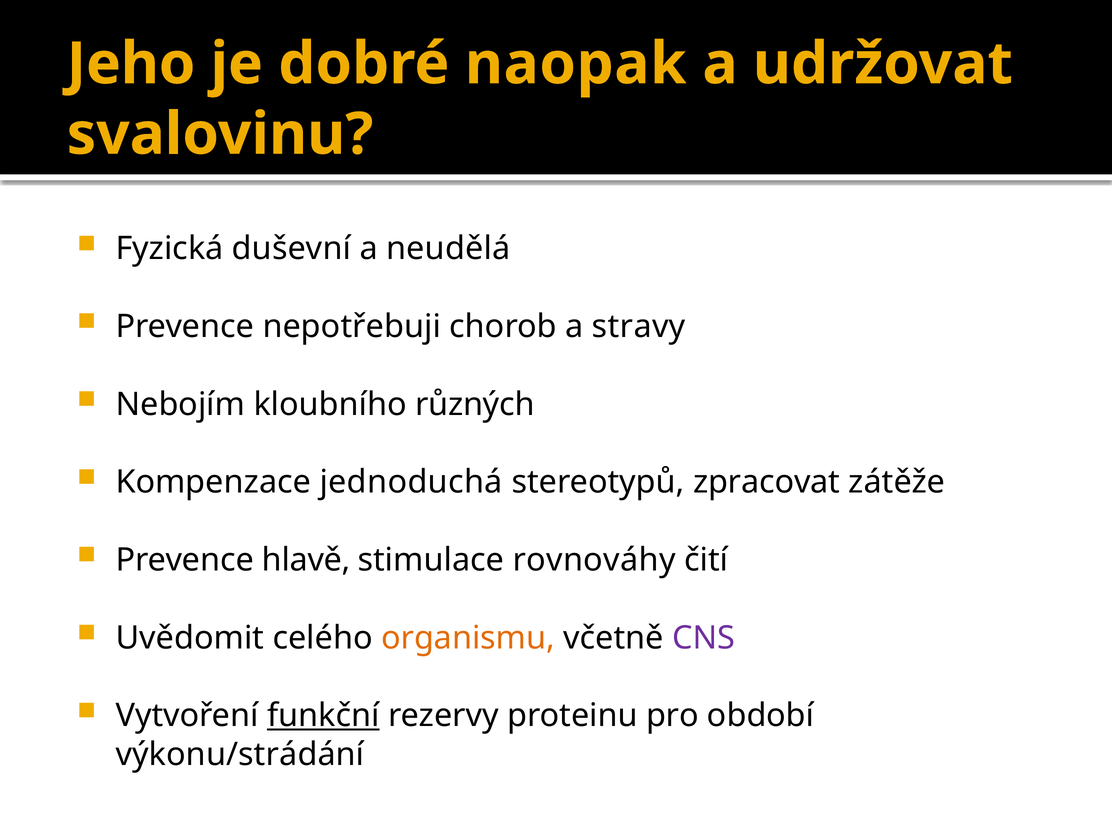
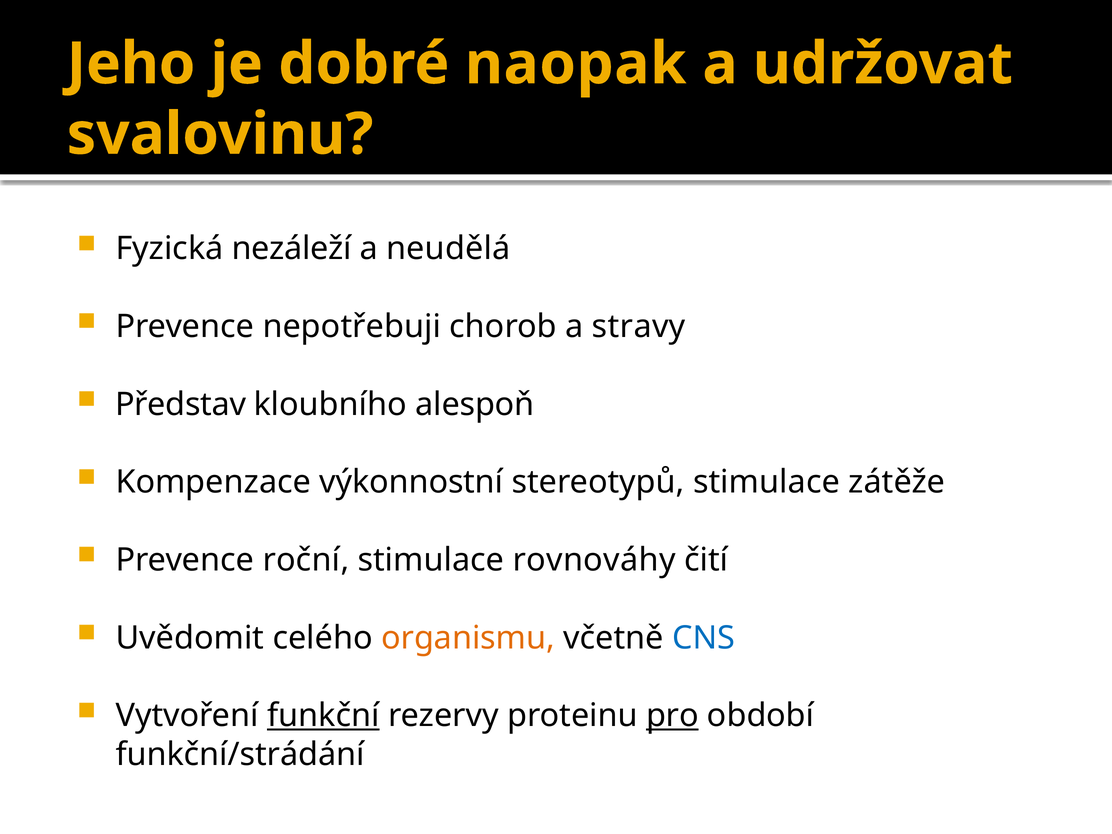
duševní: duševní -> nezáleží (292, 249)
Nebojím: Nebojím -> Představ (181, 404)
různých: různých -> alespoň (475, 404)
jednoduchá: jednoduchá -> výkonnostní (411, 482)
stereotypů zpracovat: zpracovat -> stimulace (766, 482)
hlavě: hlavě -> roční (306, 560)
CNS colour: purple -> blue (704, 638)
pro underline: none -> present (672, 716)
výkonu/strádání: výkonu/strádání -> funkční/strádání (240, 755)
